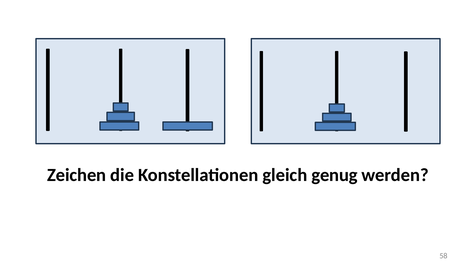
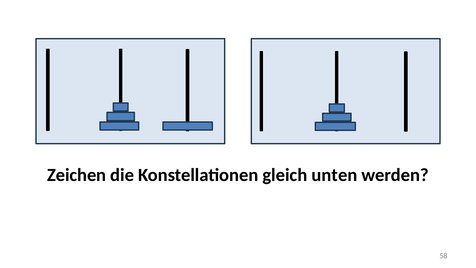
genug: genug -> unten (334, 175)
